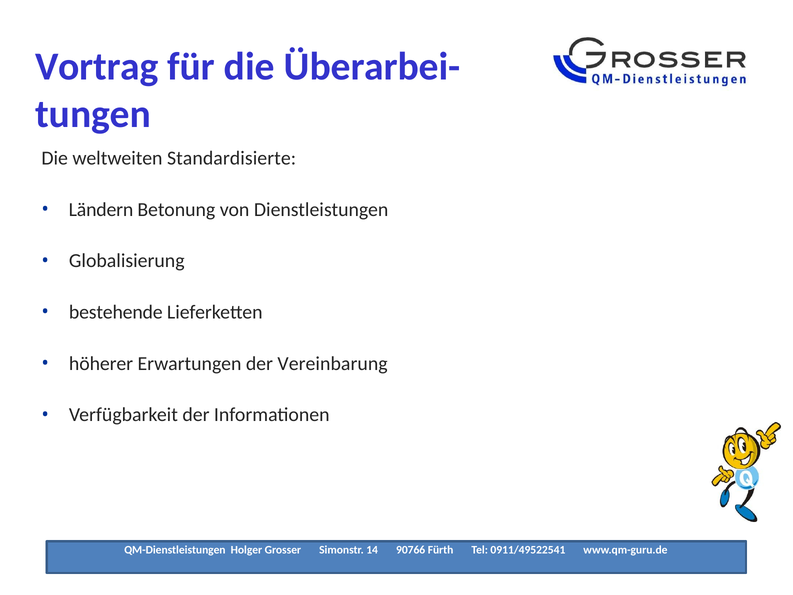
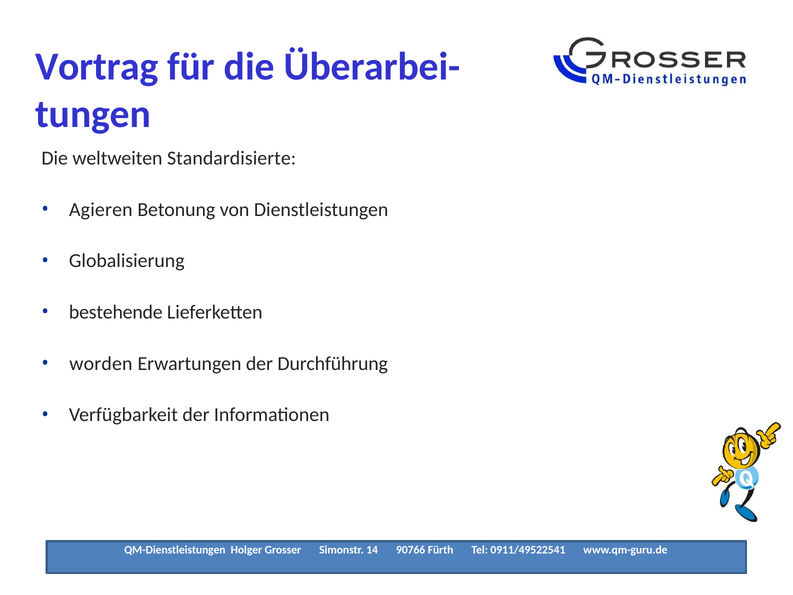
Ländern: Ländern -> Agieren (101, 209)
höherer: höherer -> worden (101, 363)
Vereinbarung: Vereinbarung -> Durchführung (333, 363)
